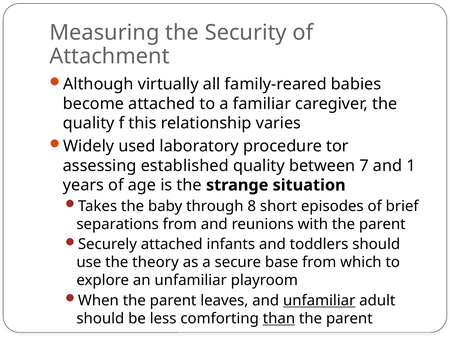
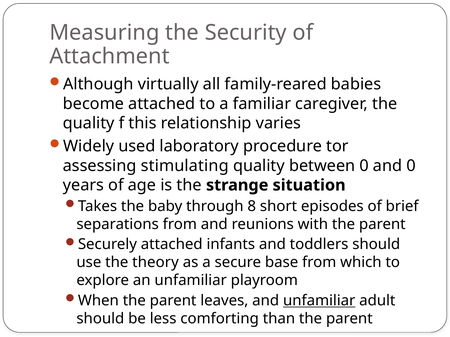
established: established -> stimulating (185, 166)
between 7: 7 -> 0 (364, 166)
and 1: 1 -> 0 (411, 166)
than underline: present -> none (279, 319)
